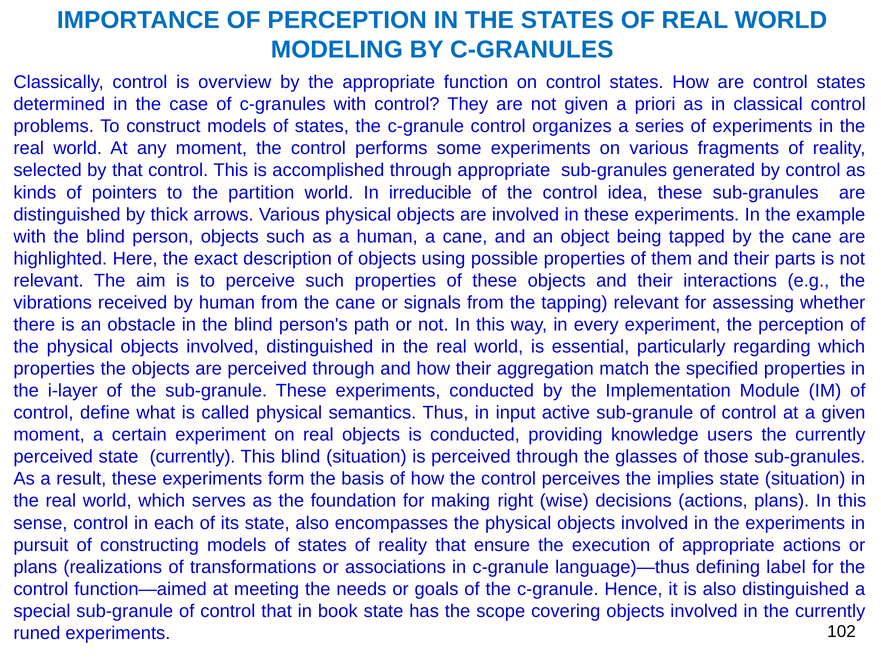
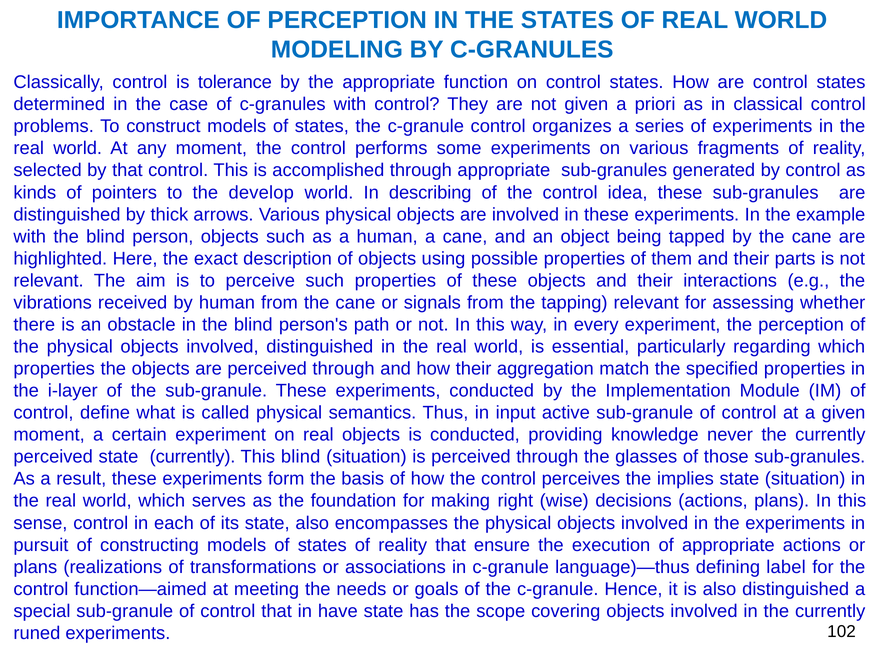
overview: overview -> tolerance (235, 82)
partition: partition -> develop (261, 192)
irreducible: irreducible -> describing (430, 192)
users: users -> never (730, 435)
book: book -> have (338, 611)
